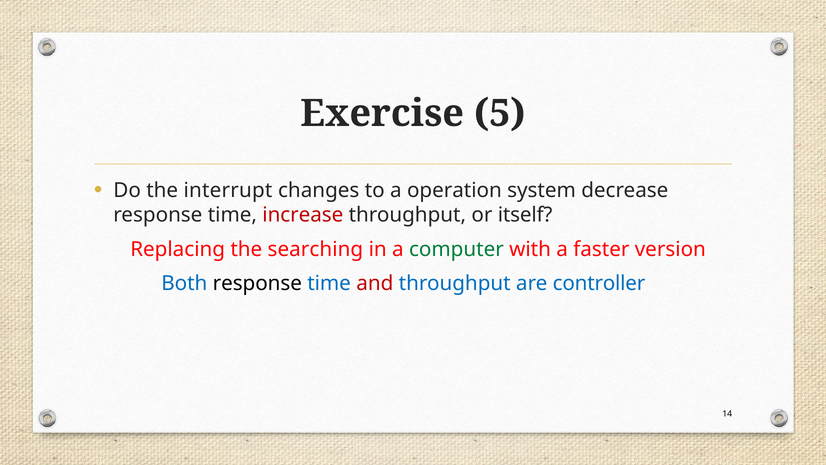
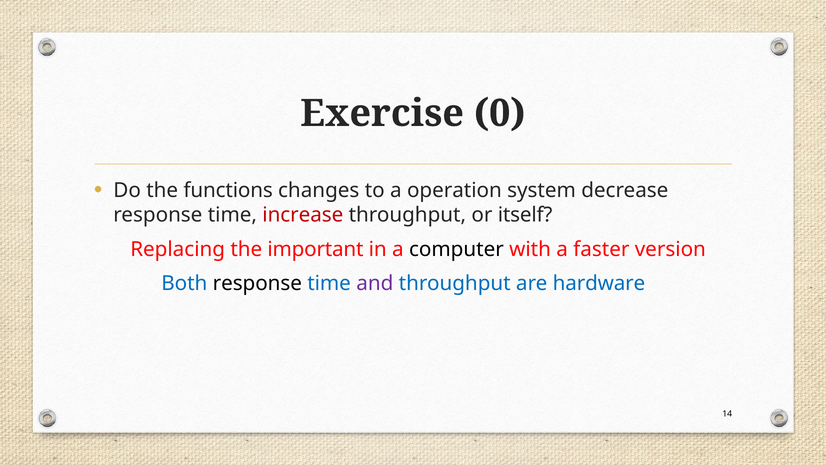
5: 5 -> 0 (500, 113)
interrupt: interrupt -> functions (228, 190)
searching: searching -> important (315, 249)
computer colour: green -> black (456, 249)
and colour: red -> purple (375, 283)
controller: controller -> hardware (599, 283)
